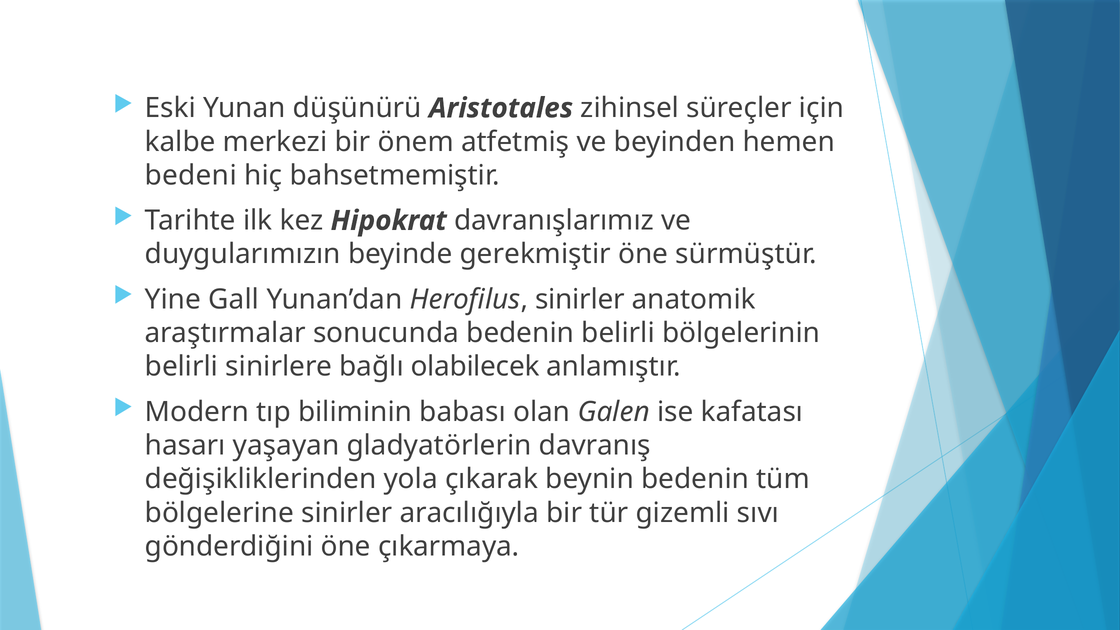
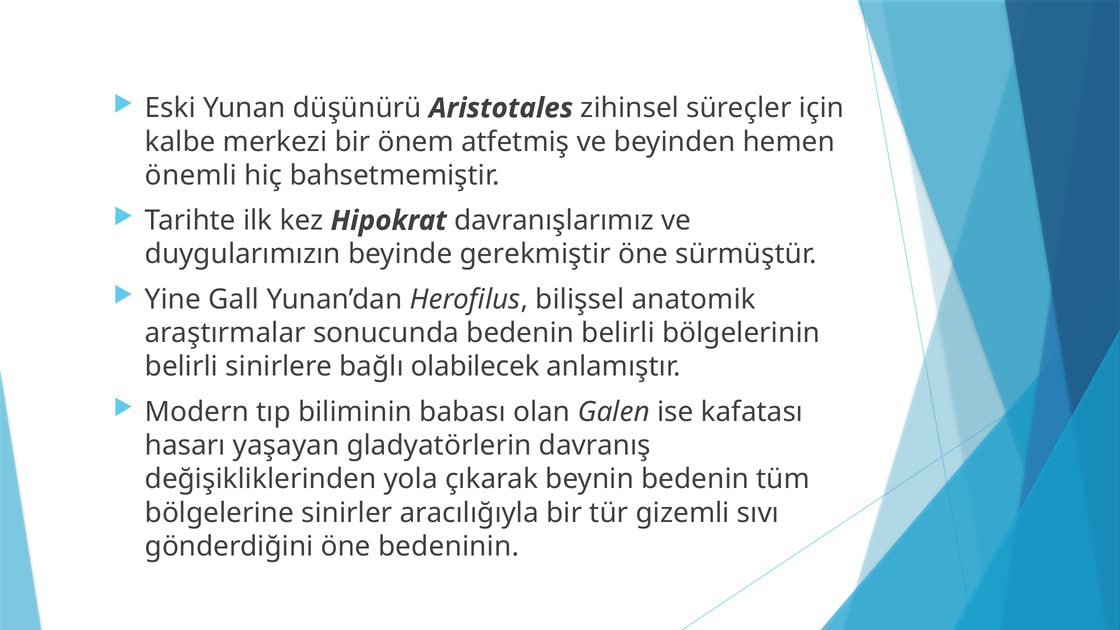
bedeni: bedeni -> önemli (191, 175)
Herofilus sinirler: sinirler -> bilişsel (580, 300)
çıkarmaya: çıkarmaya -> bedeninin (449, 546)
